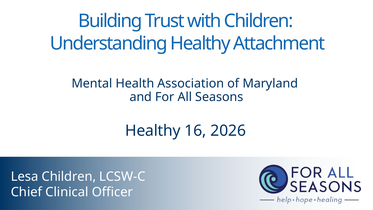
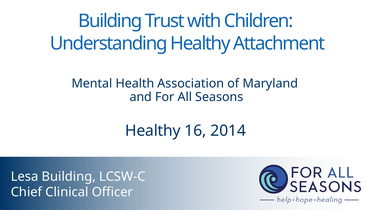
2026: 2026 -> 2014 (228, 131)
Lesa Children: Children -> Building (69, 176)
